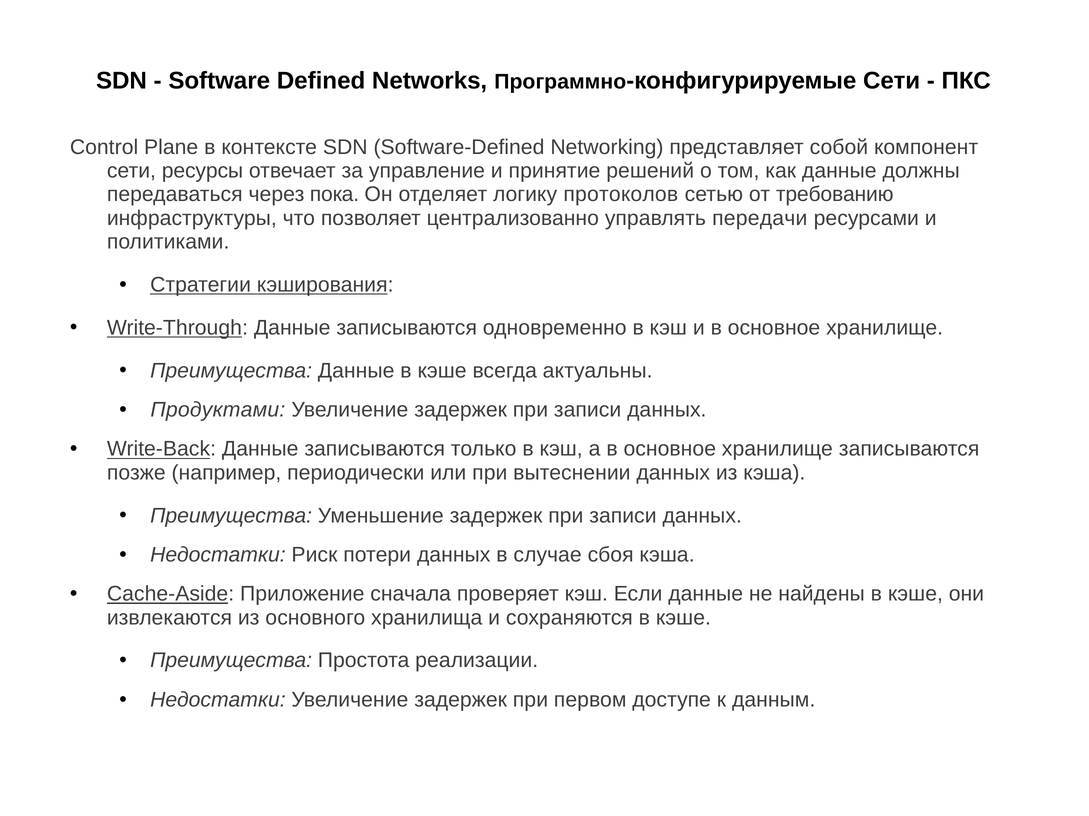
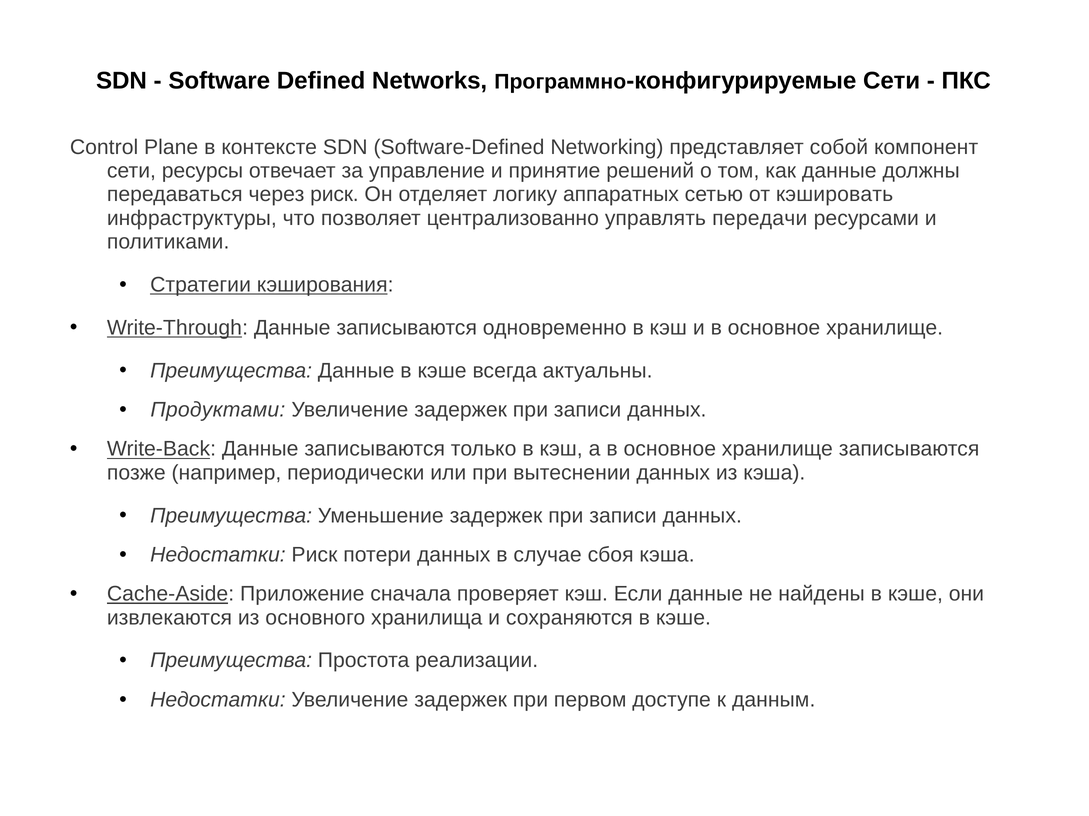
через пока: пока -> риск (334, 195)
протоколов: протоколов -> аппаратных (621, 195)
требованию: требованию -> кэшировать (835, 195)
